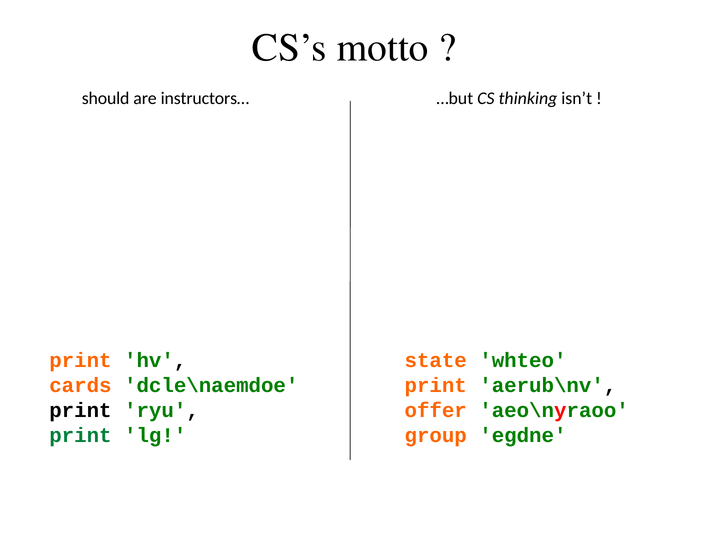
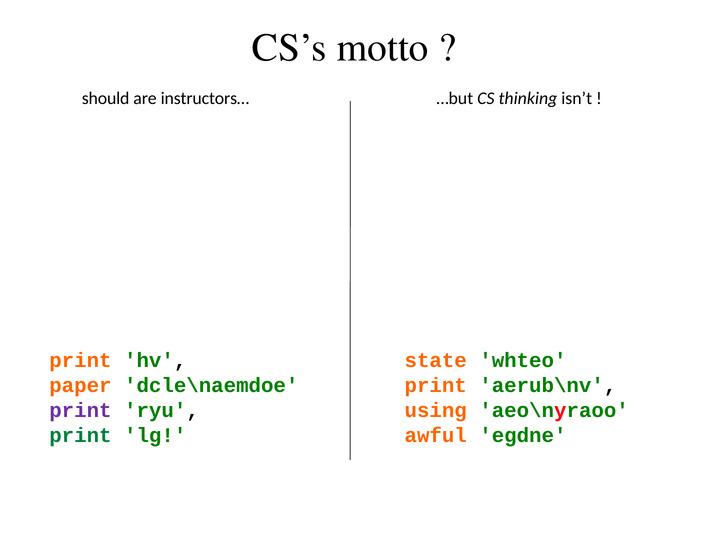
cards: cards -> paper (80, 385)
print colour: black -> purple (80, 410)
offer: offer -> using (436, 410)
group: group -> awful (436, 435)
